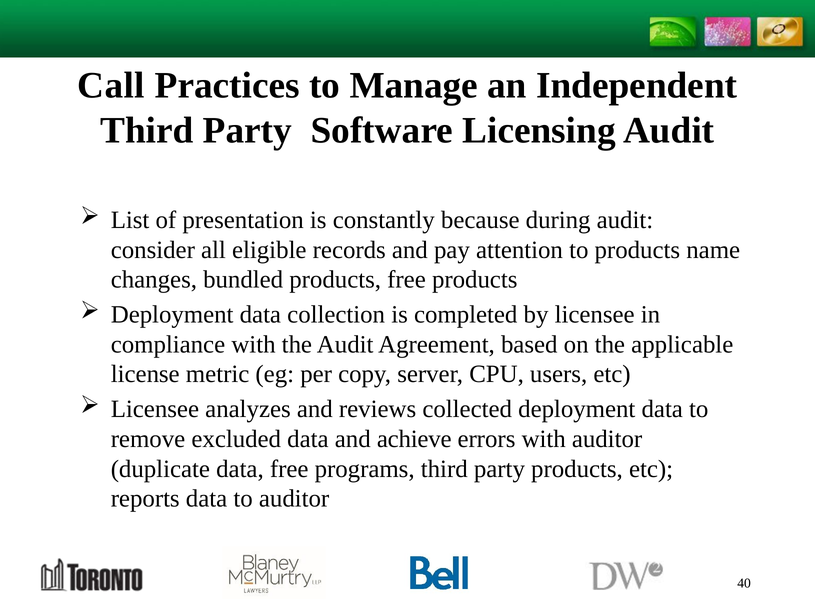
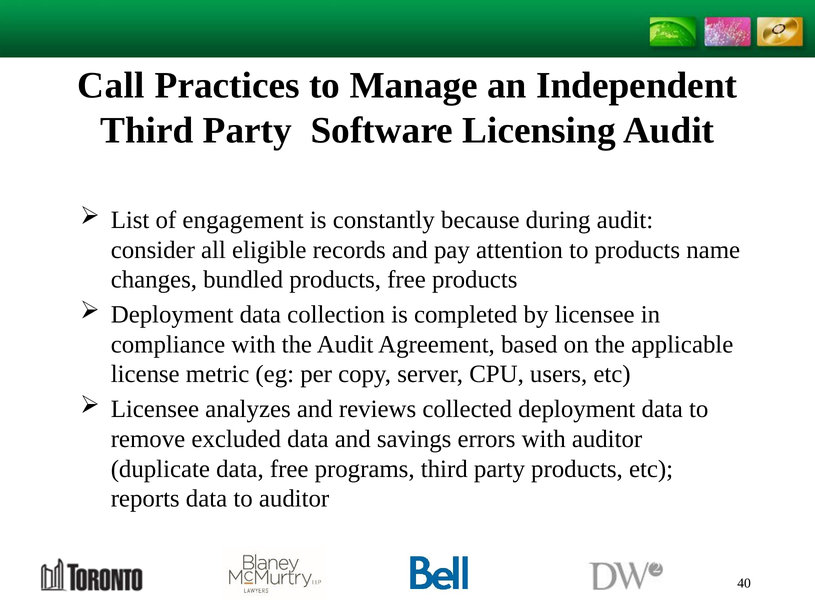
presentation: presentation -> engagement (243, 220)
achieve: achieve -> savings (414, 439)
